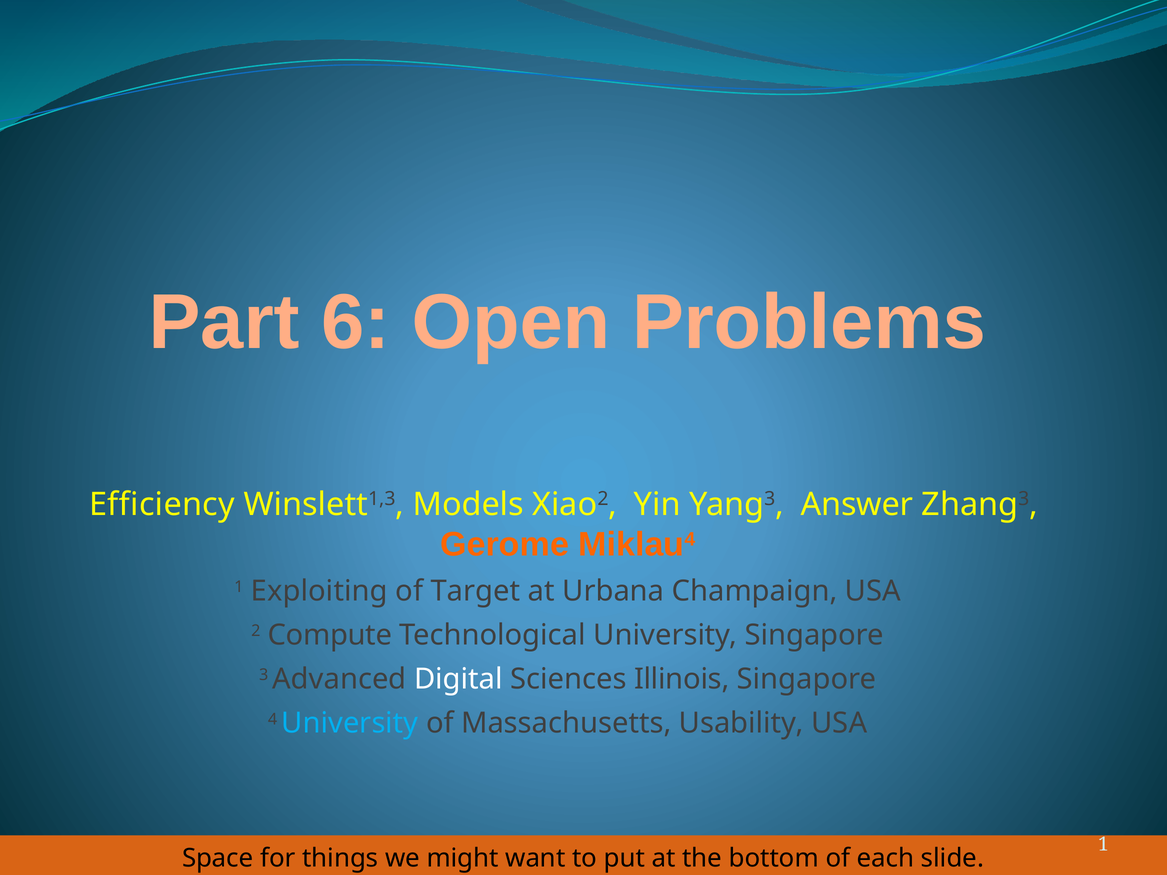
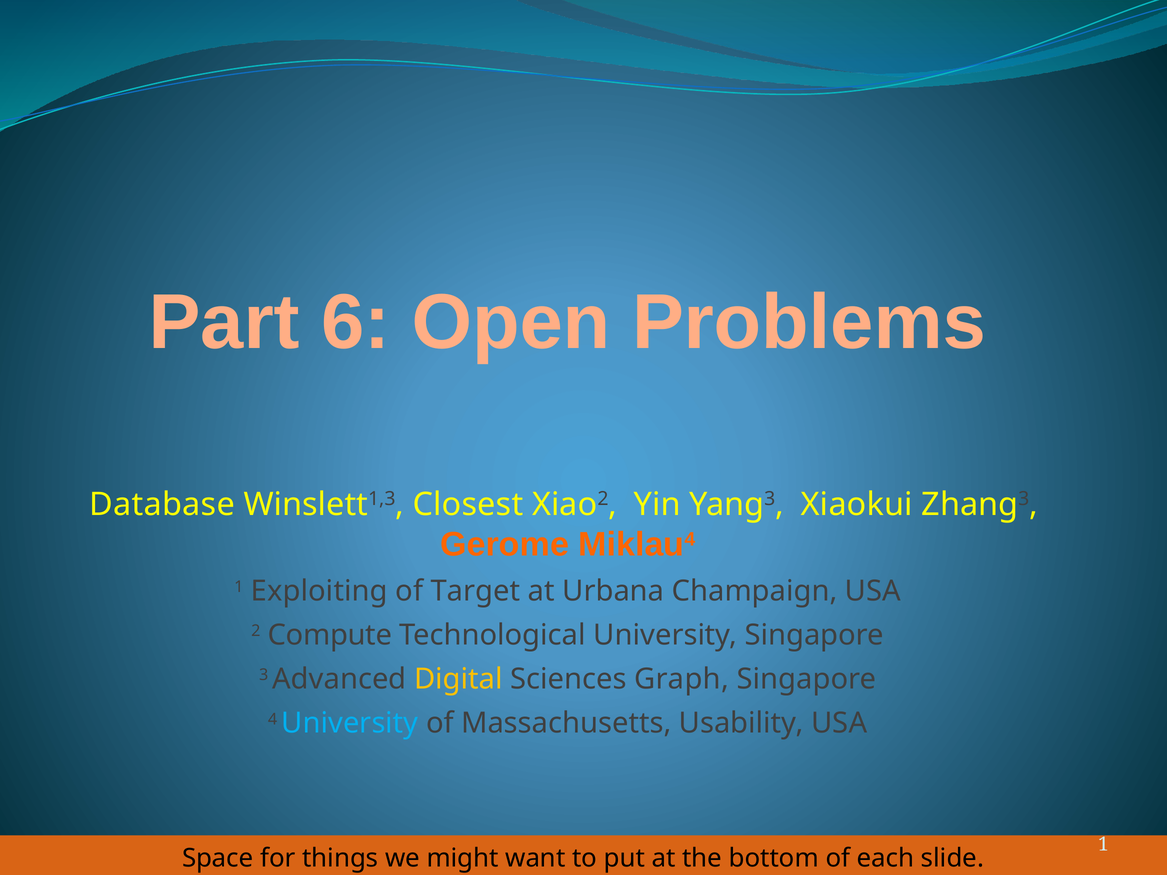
Efficiency: Efficiency -> Database (162, 504)
Models: Models -> Closest (468, 504)
Answer: Answer -> Xiaokui (857, 504)
Digital colour: white -> yellow (458, 679)
Illinois: Illinois -> Graph (681, 679)
